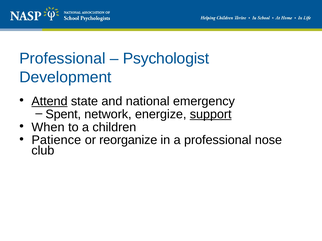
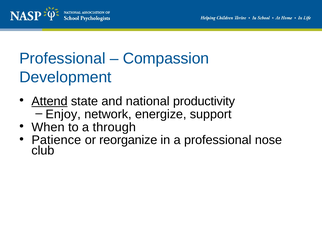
Psychologist: Psychologist -> Compassion (166, 59)
emergency: emergency -> productivity (204, 101)
Spent: Spent -> Enjoy (63, 114)
support underline: present -> none (211, 114)
children: children -> through (114, 127)
